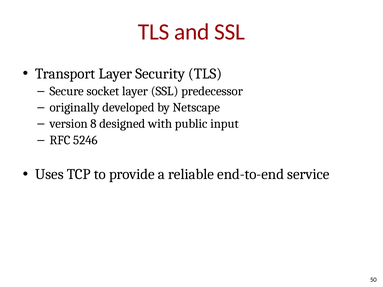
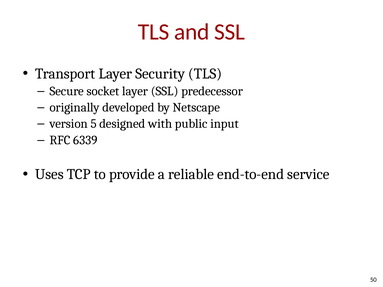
8: 8 -> 5 (94, 124)
5246: 5246 -> 6339 (85, 140)
